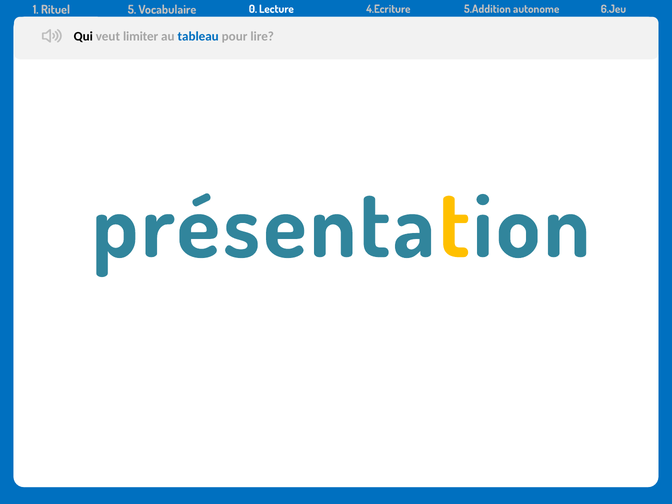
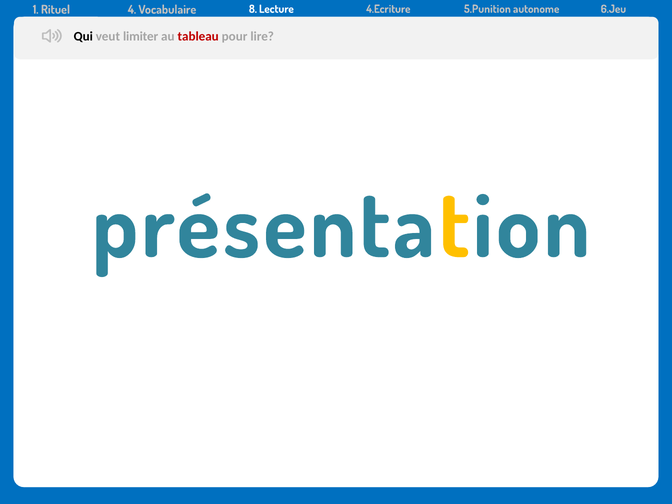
5: 5 -> 4 (132, 10)
0: 0 -> 8 (253, 9)
5.Addition: 5.Addition -> 5.Punition (487, 9)
tableau colour: blue -> red (198, 36)
